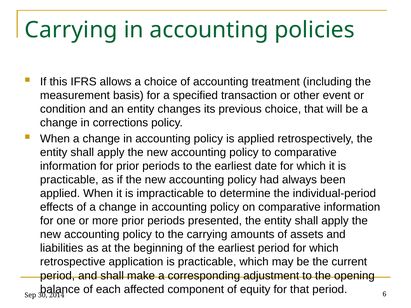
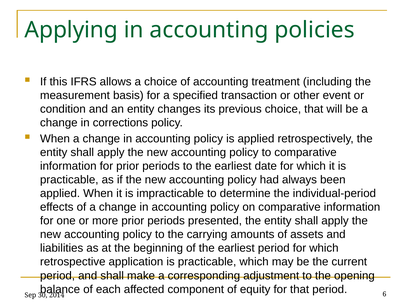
Carrying: Carrying -> Applying (71, 30)
